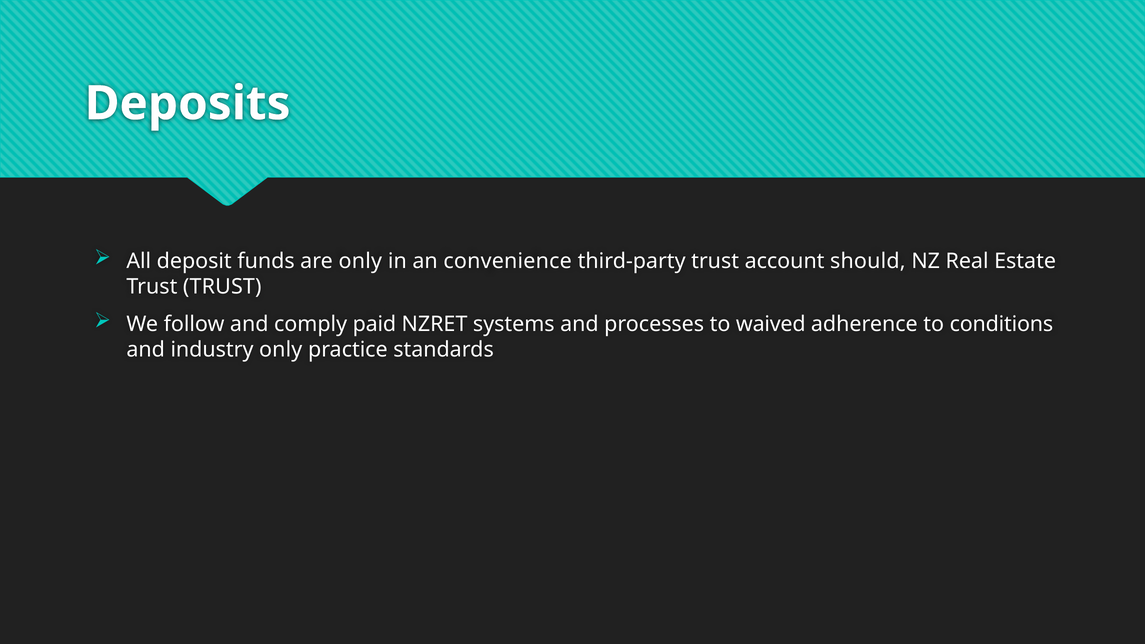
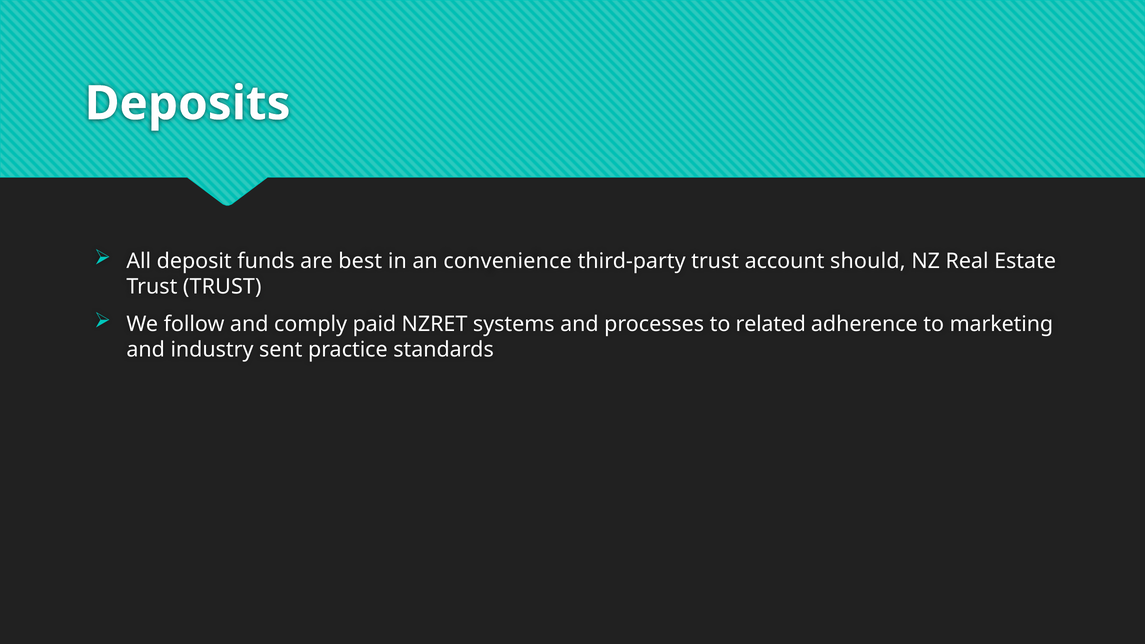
are only: only -> best (360, 261)
waived: waived -> related (771, 324)
conditions: conditions -> marketing (1001, 324)
industry only: only -> sent (281, 350)
